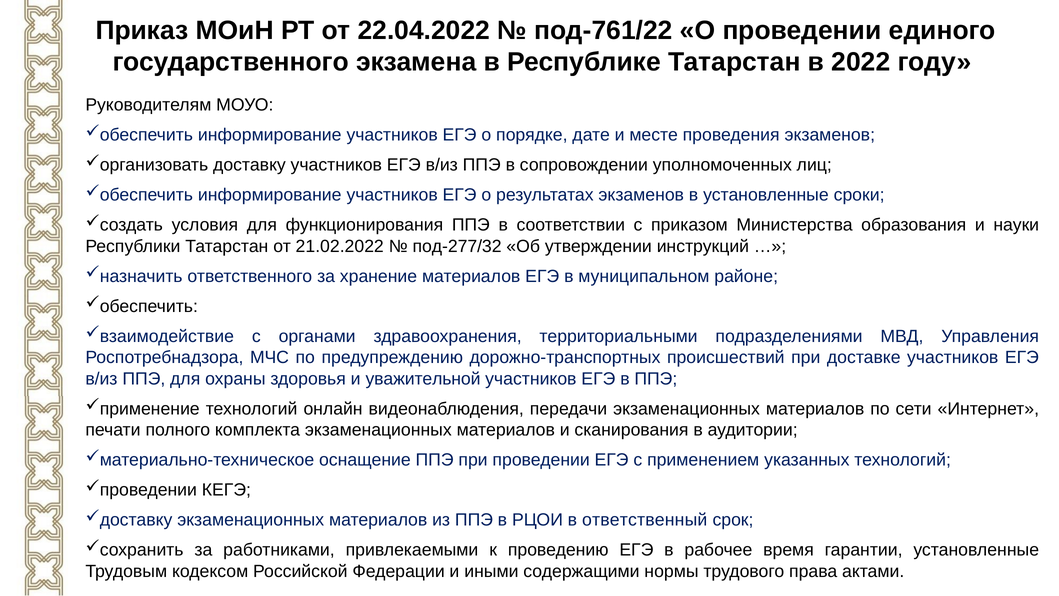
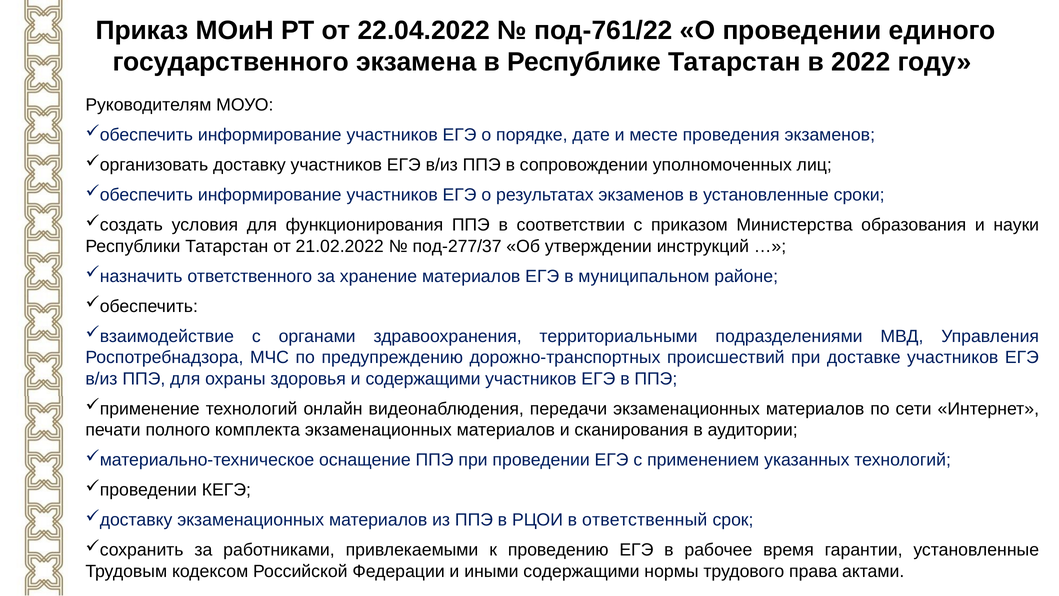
под-277/32: под-277/32 -> под-277/37 (457, 246)
и уважительной: уважительной -> содержащими (423, 379)
